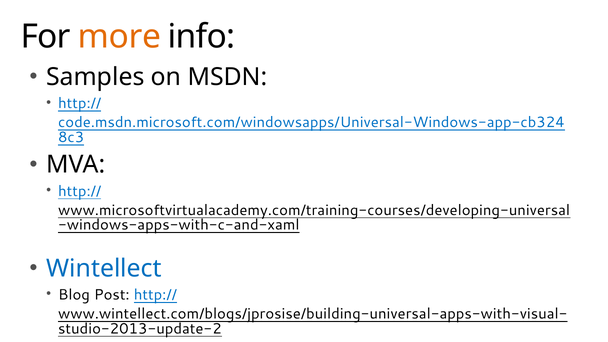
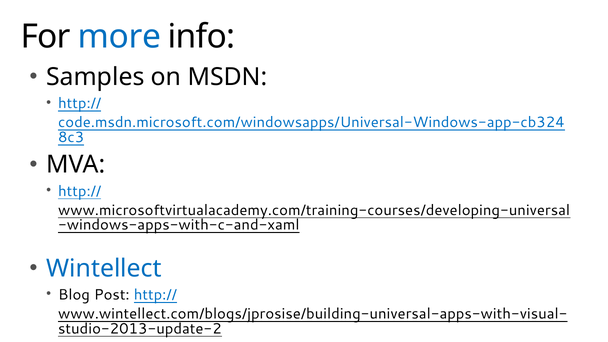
more colour: orange -> blue (119, 37)
